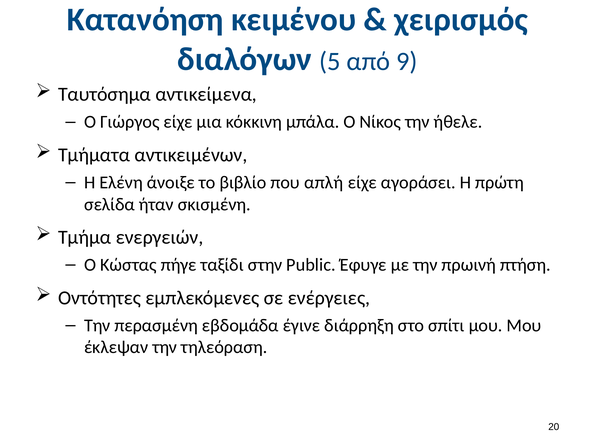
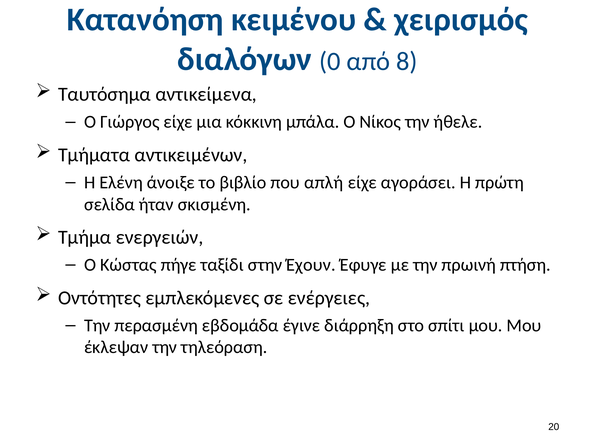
5: 5 -> 0 (330, 61)
9: 9 -> 8 (407, 61)
Public: Public -> Έχουν (311, 264)
